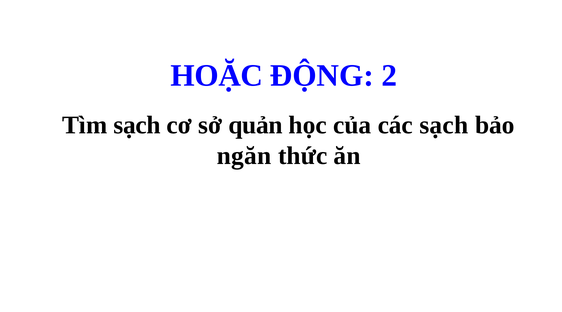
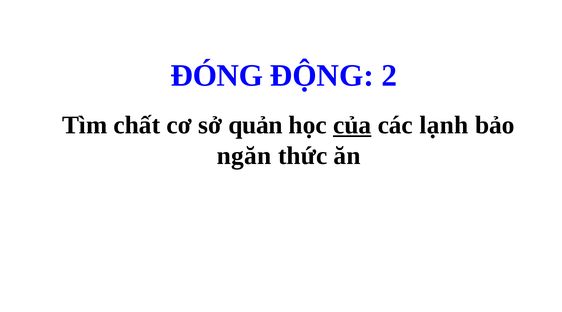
HOẶC: HOẶC -> ĐÓNG (217, 75)
Tìm sạch: sạch -> chất (137, 125)
của underline: none -> present (352, 125)
các sạch: sạch -> lạnh (444, 125)
